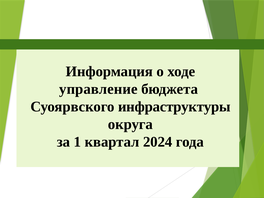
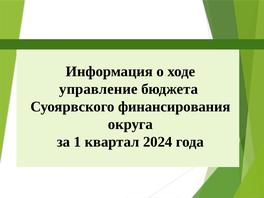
инфраструктуры: инфраструктуры -> финансирования (174, 107)
